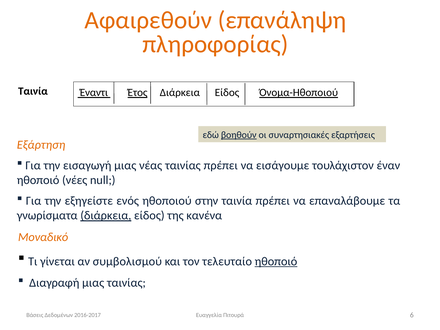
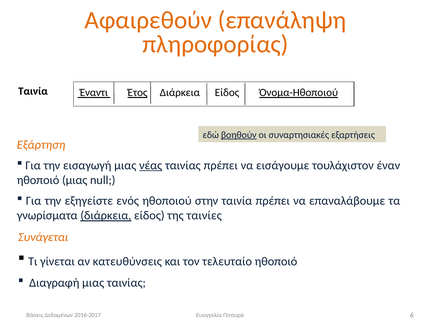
νέας underline: none -> present (151, 165)
ηθοποιό νέες: νέες -> μιας (75, 180)
κανένα: κανένα -> ταινίες (204, 216)
Μοναδικό: Μοναδικό -> Συνάγεται (43, 237)
συμβολισμού: συμβολισμού -> κατευθύνσεις (127, 262)
ηθοποιό underline: present -> none (276, 262)
